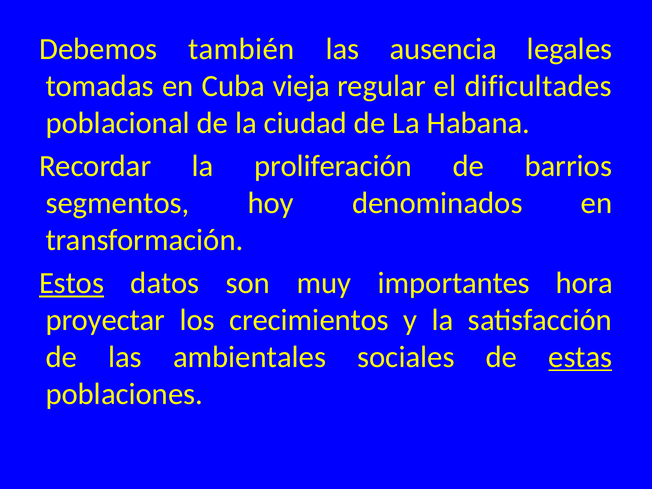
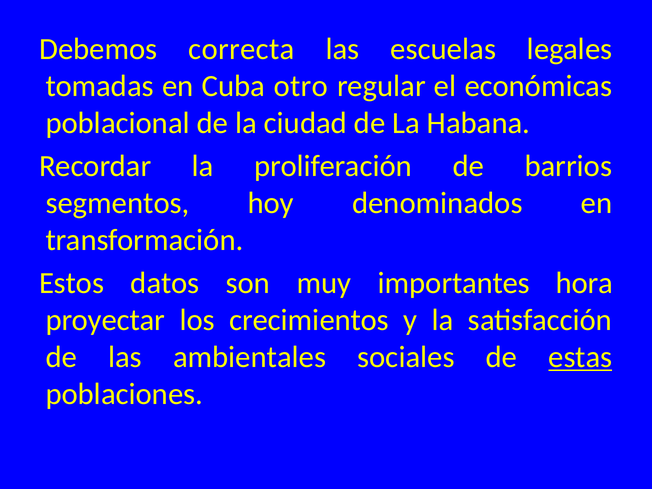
también: también -> correcta (241, 49)
ausencia: ausencia -> escuelas (443, 49)
vieja: vieja -> otro (301, 86)
dificultades: dificultades -> económicas (538, 86)
Estos underline: present -> none (72, 283)
